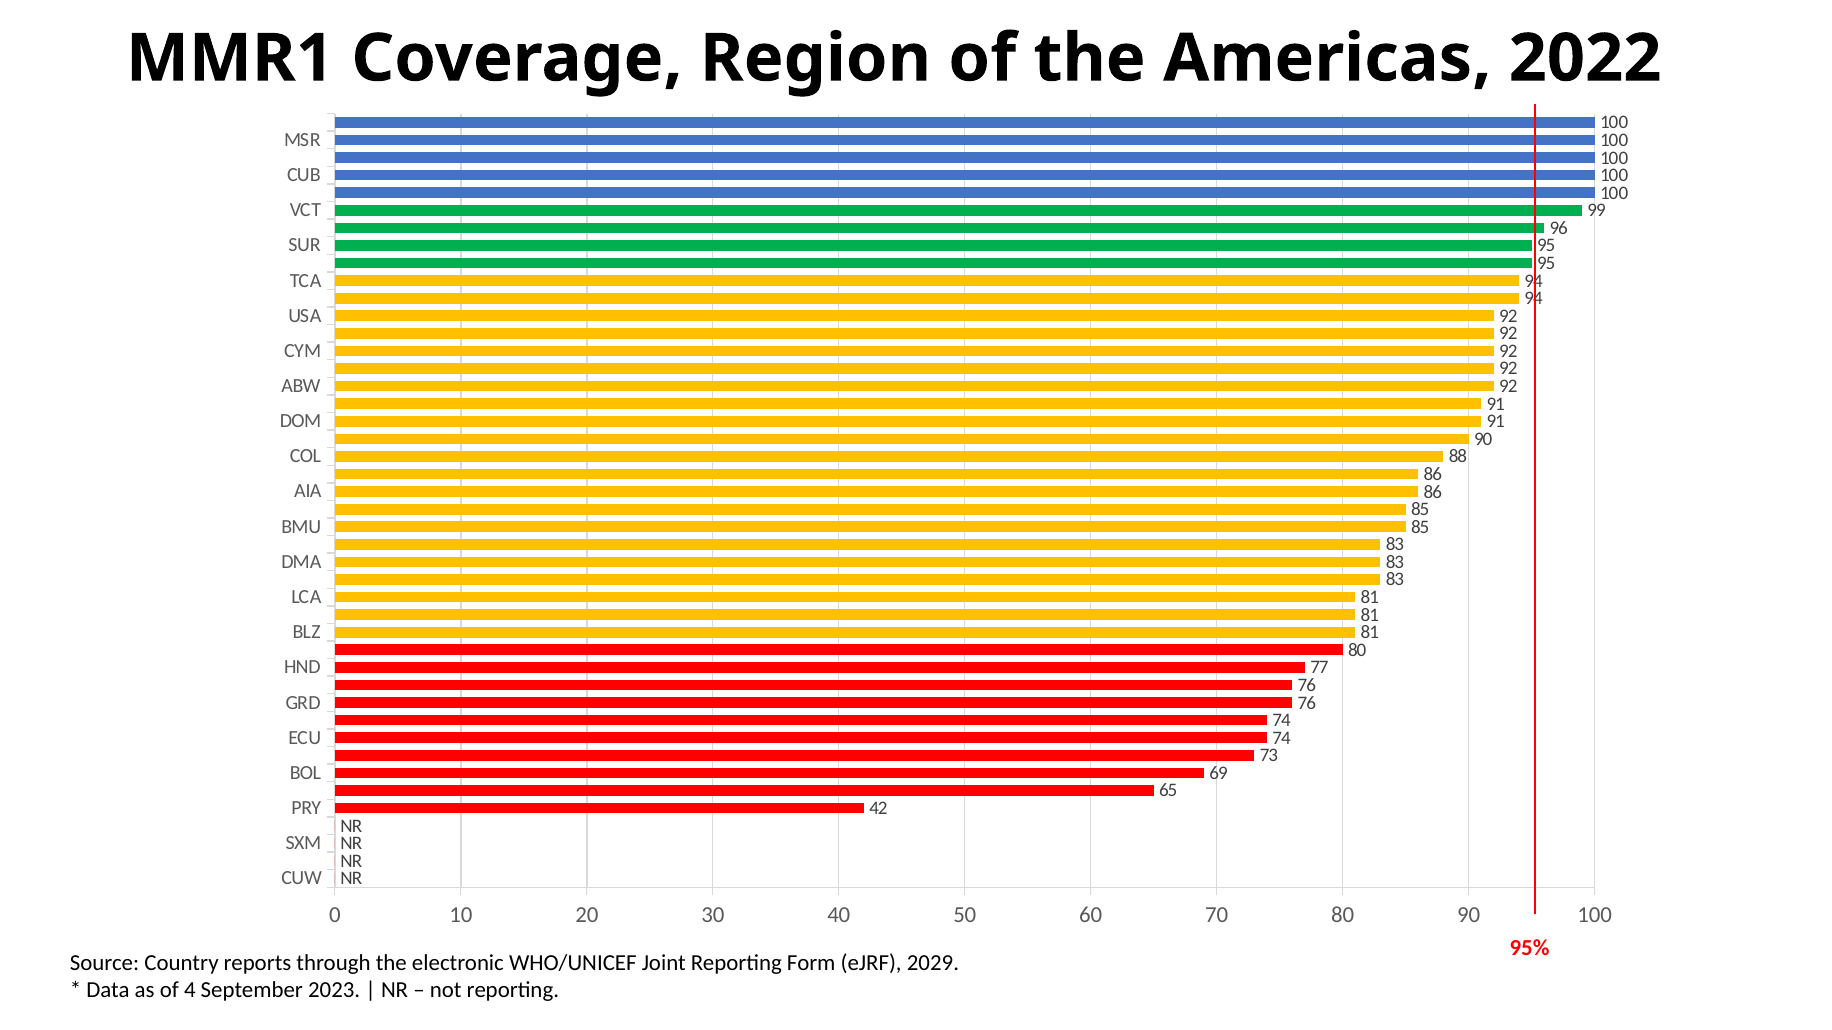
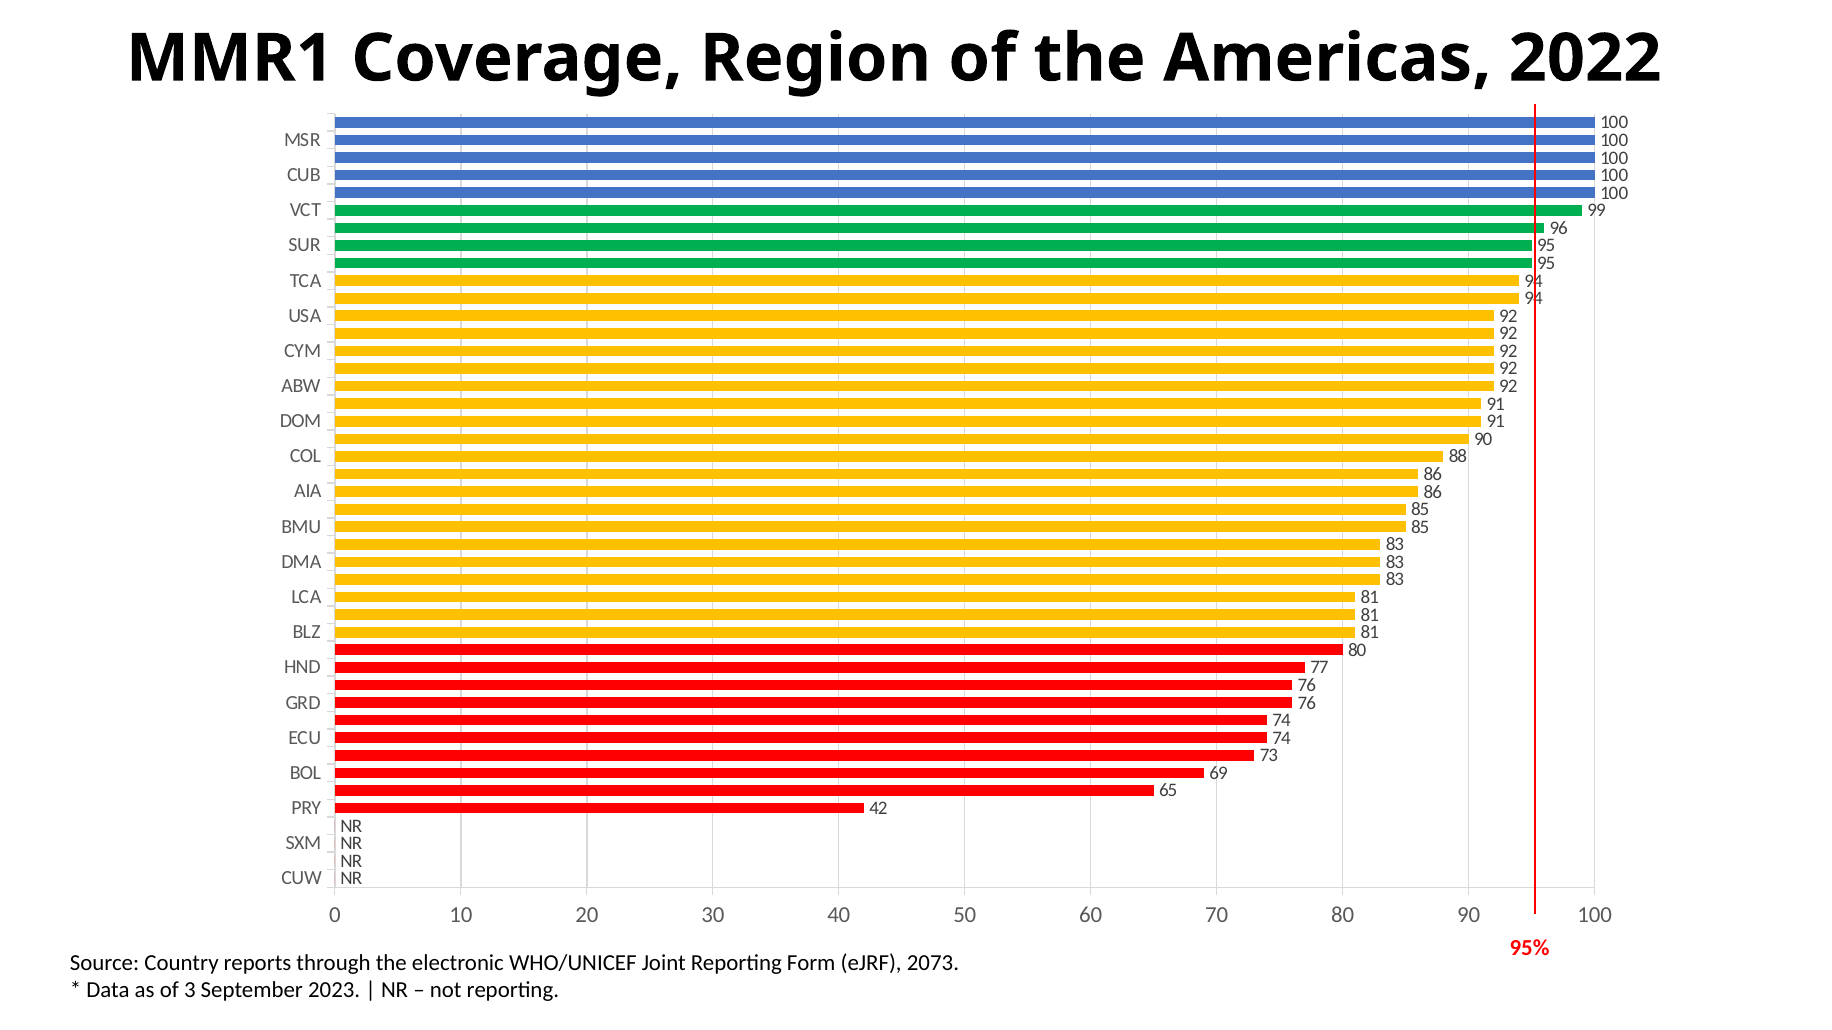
2029: 2029 -> 2073 (933, 963)
4: 4 -> 3 (190, 991)
